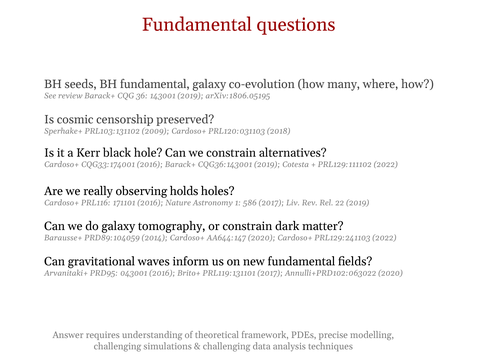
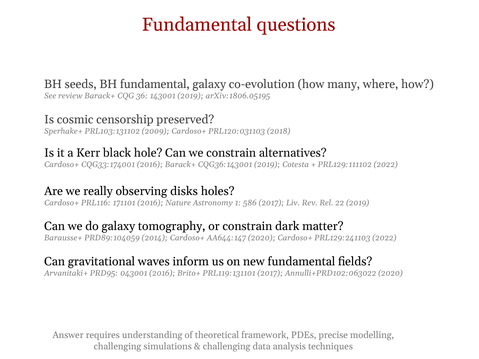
holds: holds -> disks (184, 191)
